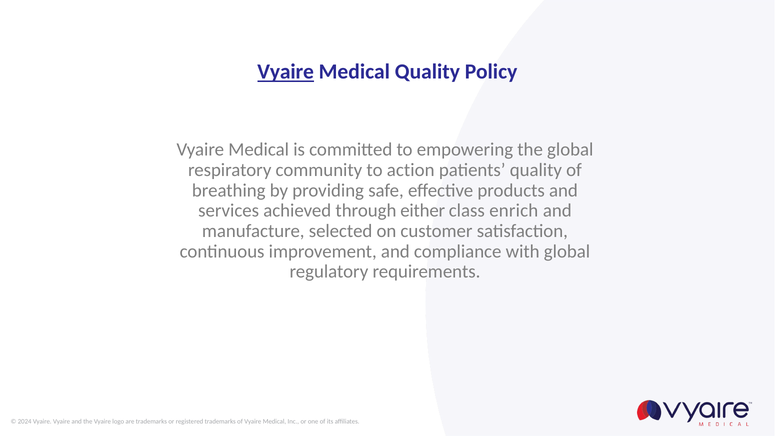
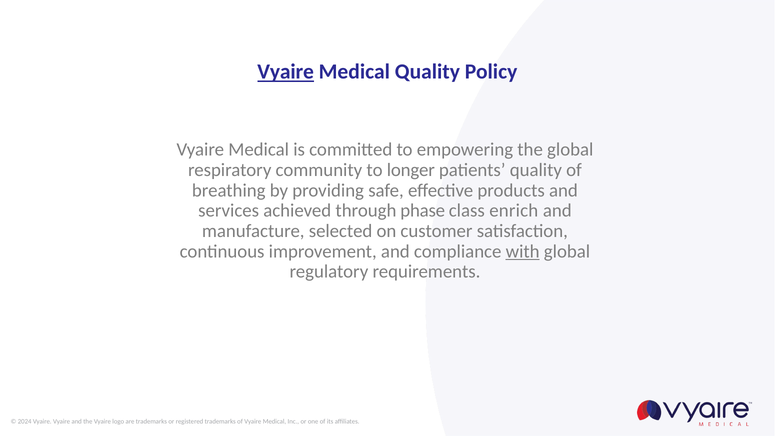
action: action -> longer (411, 170)
either: either -> phase (423, 211)
with underline: none -> present (523, 251)
